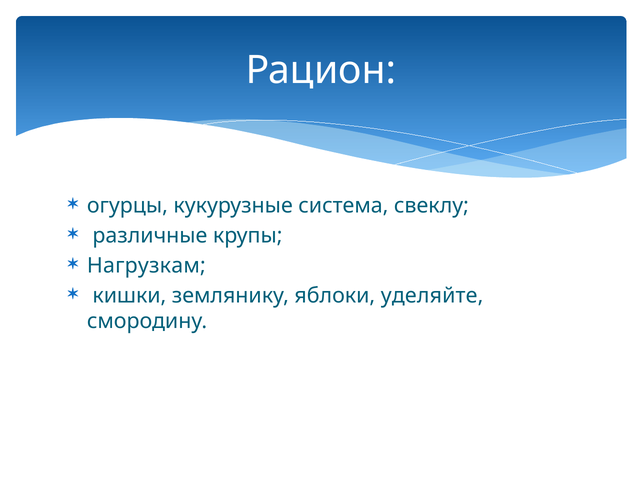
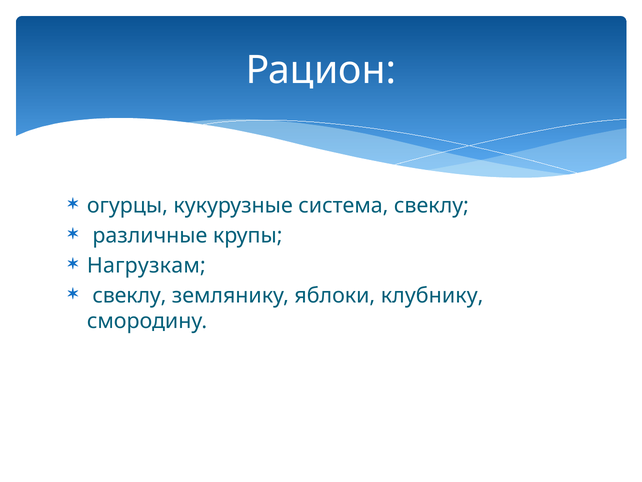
кишки: кишки -> свеклу (129, 295)
уделяйте: уделяйте -> клубнику (432, 295)
